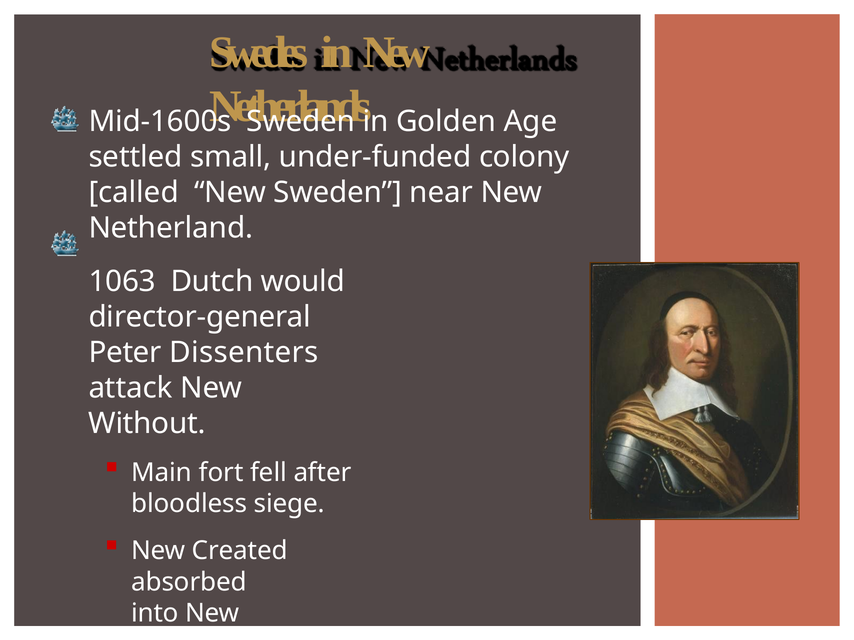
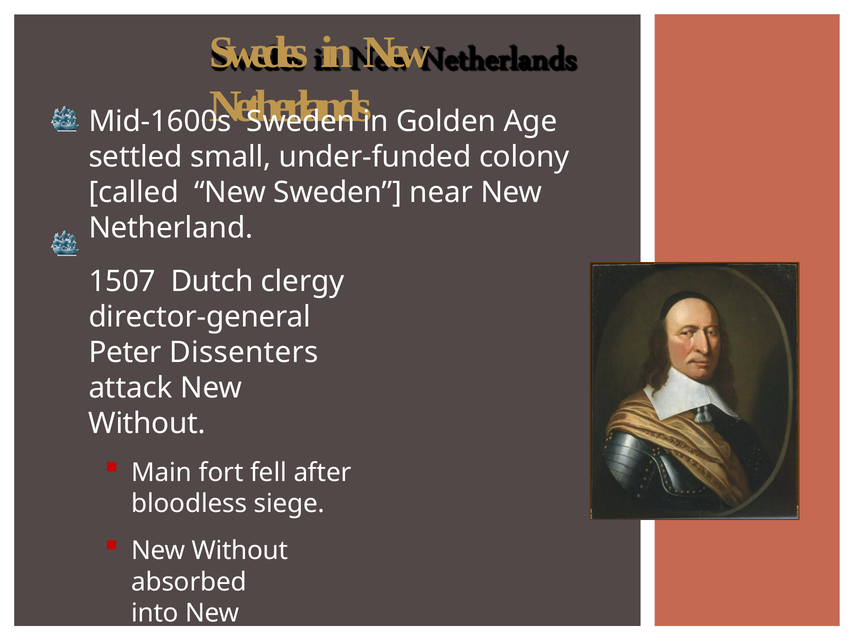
1063: 1063 -> 1507 (122, 282)
would: would -> clergy (303, 282)
Created: Created -> Without (240, 551)
